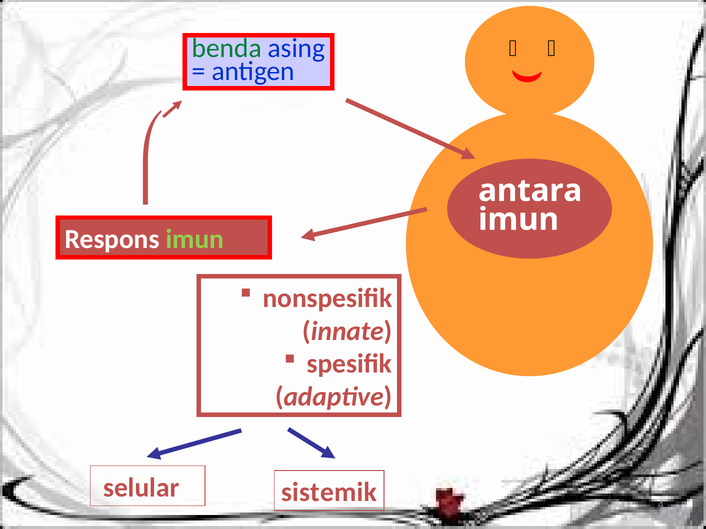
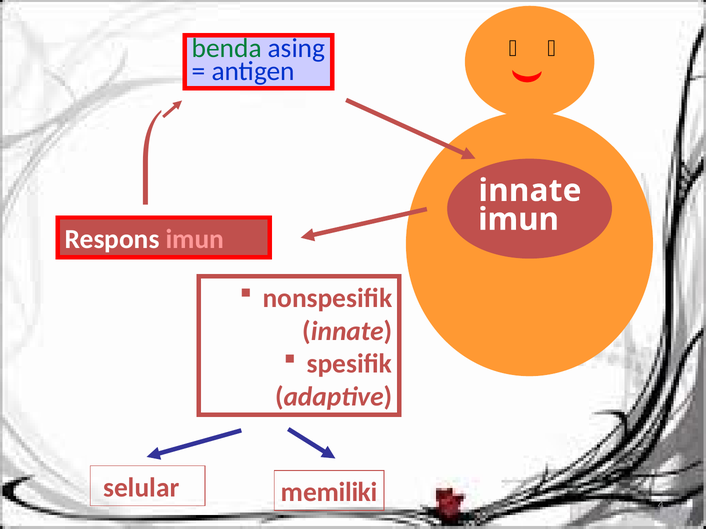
antara: antara -> innate (530, 191)
imun colour: light green -> pink (195, 240)
sistemik: sistemik -> memiliki (329, 493)
